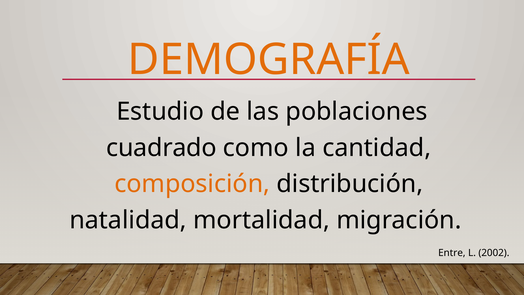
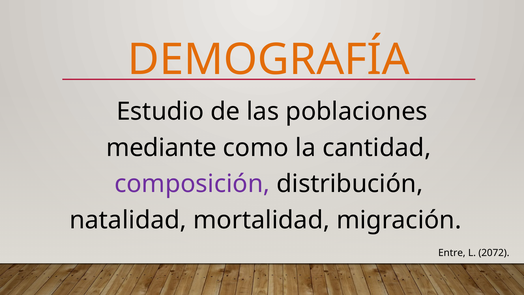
cuadrado: cuadrado -> mediante (161, 148)
composición colour: orange -> purple (192, 184)
2002: 2002 -> 2072 (494, 253)
